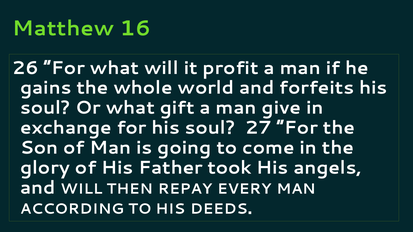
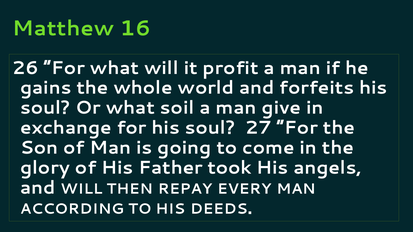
gift: gift -> soil (177, 108)
